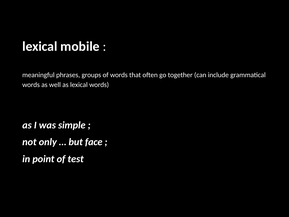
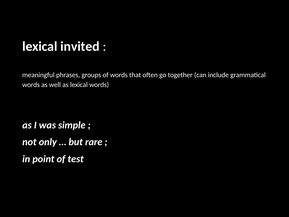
mobile: mobile -> invited (80, 46)
face: face -> rare (94, 142)
